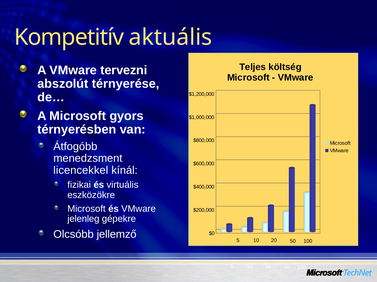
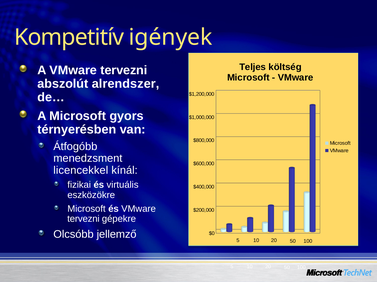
aktuális: aktuális -> igények (171, 37)
térnyerése: térnyerése -> alrendszer (126, 84)
jelenleg: jelenleg -> tervezni (83, 219)
